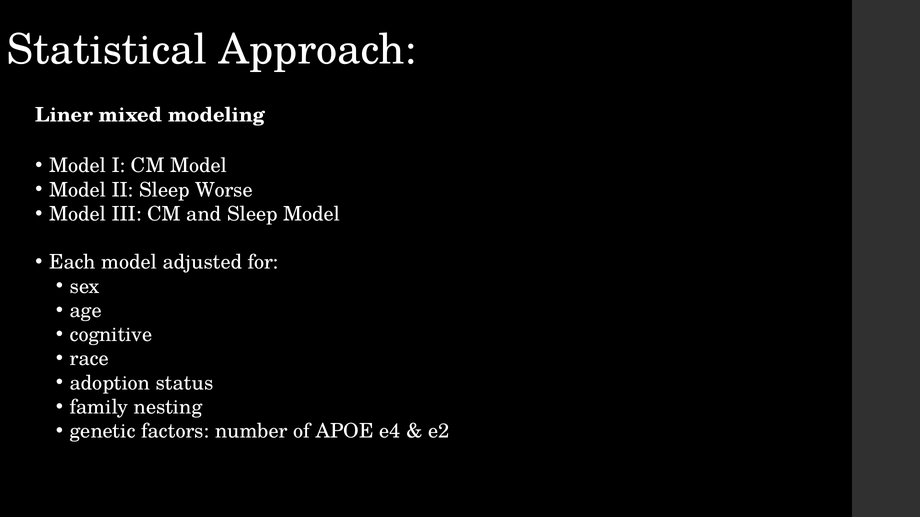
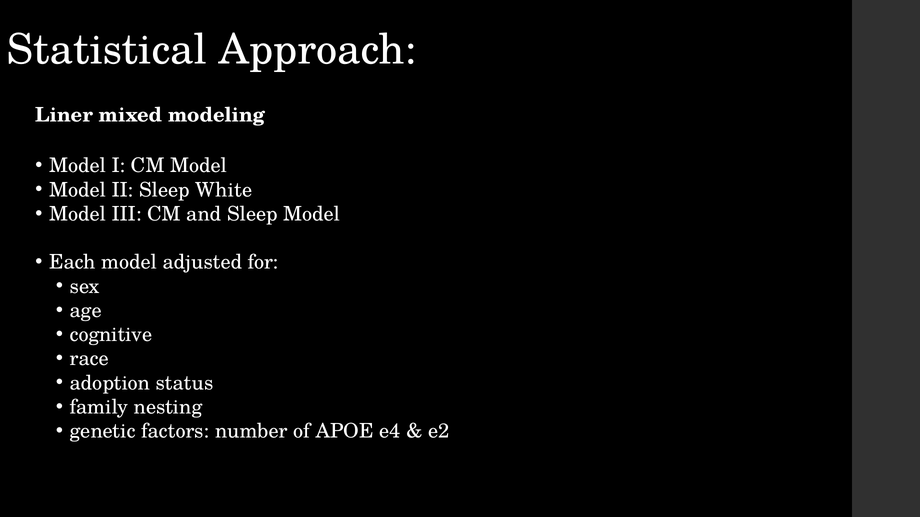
Worse: Worse -> White (224, 190)
